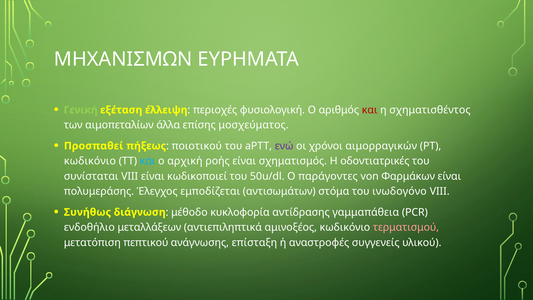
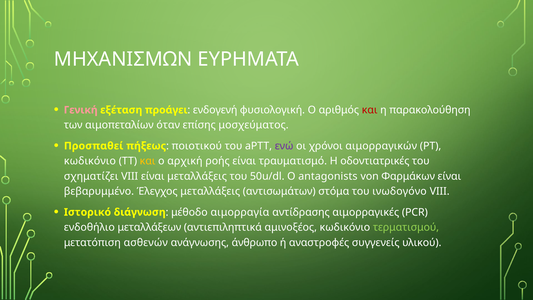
Γενική colour: light green -> pink (81, 110)
έλλειψη: έλλειψη -> προάγει (166, 110)
περιοχές: περιοχές -> ενδογενή (215, 110)
σχηματισθέντος: σχηματισθέντος -> παρακολούθηση (430, 110)
άλλα: άλλα -> όταν (168, 125)
και colour: light blue -> yellow (148, 161)
σχηματισμός: σχηματισμός -> τραυματισμό (293, 161)
συνίσταται: συνίσταται -> σχηματίζει (91, 176)
είναι κωδικοποιεί: κωδικοποιεί -> μεταλλάξεις (197, 176)
παράγοντες: παράγοντες -> antagonists (328, 176)
πολυμεράσης: πολυμεράσης -> βεβαρυμμένο (99, 191)
Έλεγχος εμποδίζεται: εμποδίζεται -> μεταλλάξεις (210, 191)
Συνήθως: Συνήθως -> Ιστορικό (87, 212)
κυκλοφορία: κυκλοφορία -> αιμορραγία (240, 212)
γαμμαπάθεια: γαμμαπάθεια -> αιμορραγικές (366, 212)
τερματισμού colour: pink -> light green (406, 227)
πεπτικού: πεπτικού -> ασθενών (146, 242)
επίσταξη: επίσταξη -> άνθρωπο (254, 242)
